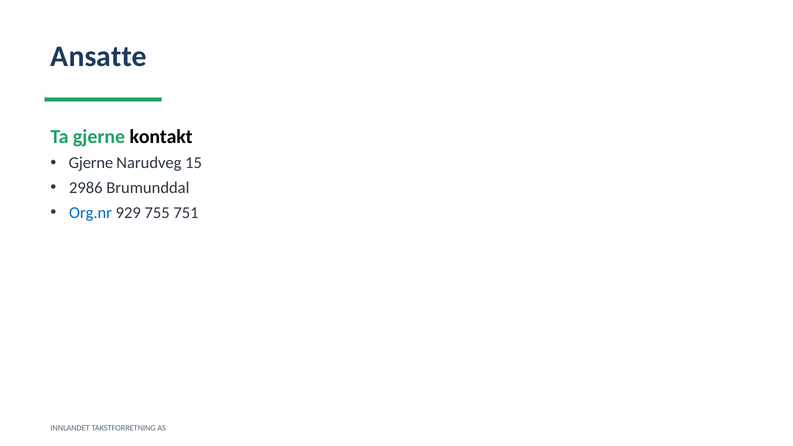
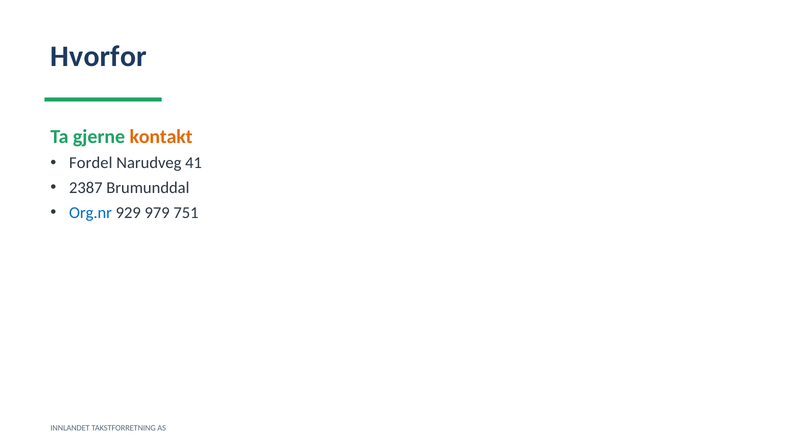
Ansatte: Ansatte -> Hvorfor (99, 57)
kontakt colour: black -> orange (161, 137)
Gjerne: Gjerne -> Fordel (91, 163)
15: 15 -> 41 (194, 163)
2986: 2986 -> 2387 (86, 188)
755: 755 -> 979 (157, 213)
